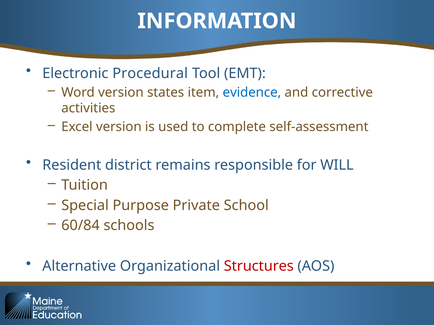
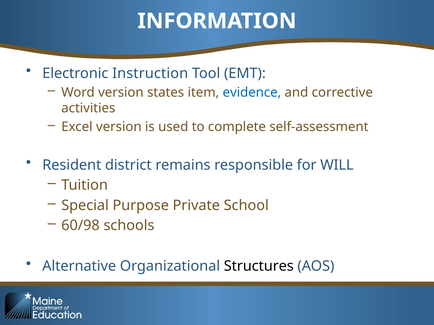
Procedural: Procedural -> Instruction (150, 73)
60/84: 60/84 -> 60/98 (81, 226)
Structures colour: red -> black (259, 266)
